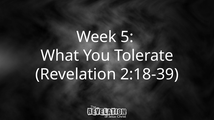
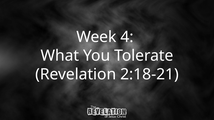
5: 5 -> 4 (127, 37)
2:18-39: 2:18-39 -> 2:18-21 (149, 74)
